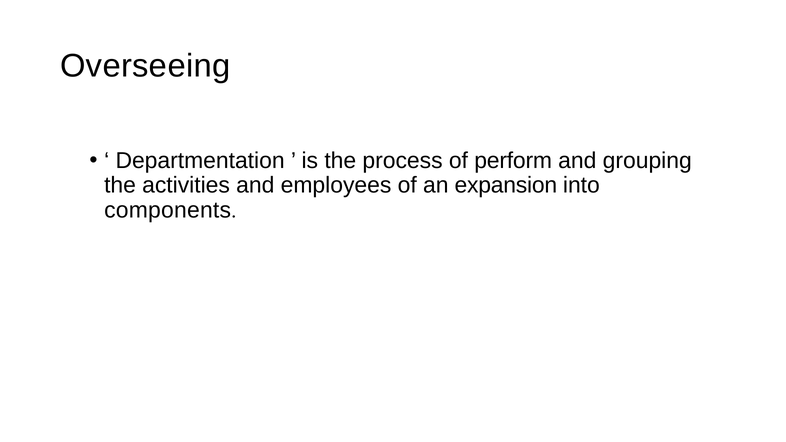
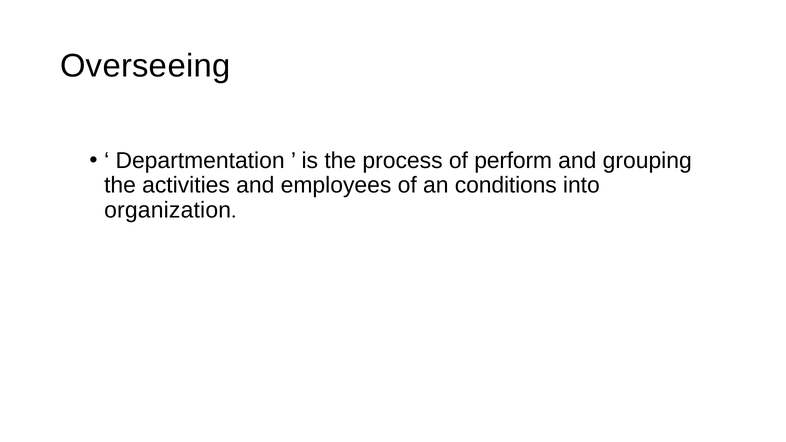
expansion: expansion -> conditions (506, 185)
components: components -> organization (168, 210)
